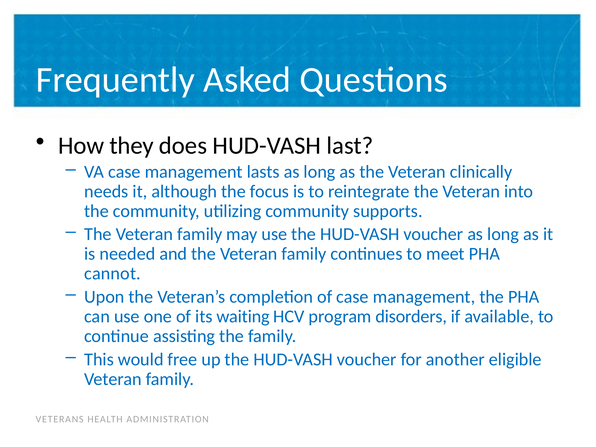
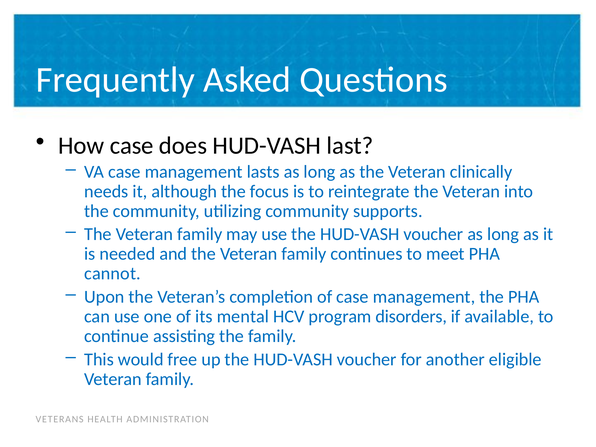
How they: they -> case (132, 146)
waiting: waiting -> mental (243, 317)
